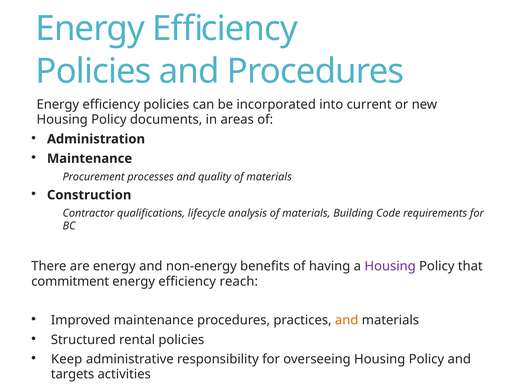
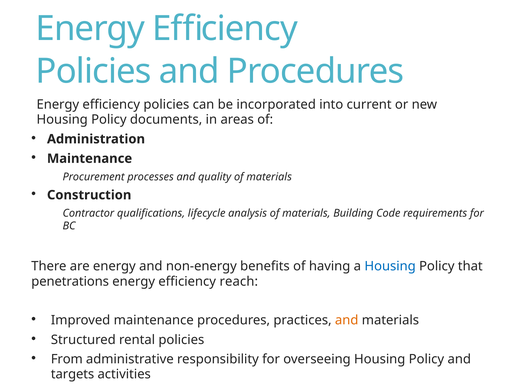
Housing colour: purple -> blue (390, 266)
commitment: commitment -> penetrations (70, 281)
Keep: Keep -> From (67, 359)
